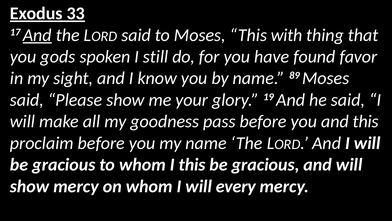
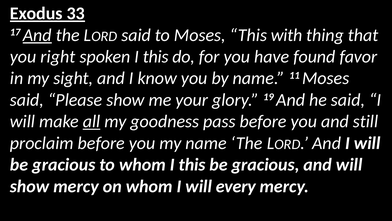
gods: gods -> right (58, 57)
spoken I still: still -> this (156, 57)
89: 89 -> 11 (294, 75)
all underline: none -> present (92, 121)
and this: this -> still (366, 121)
